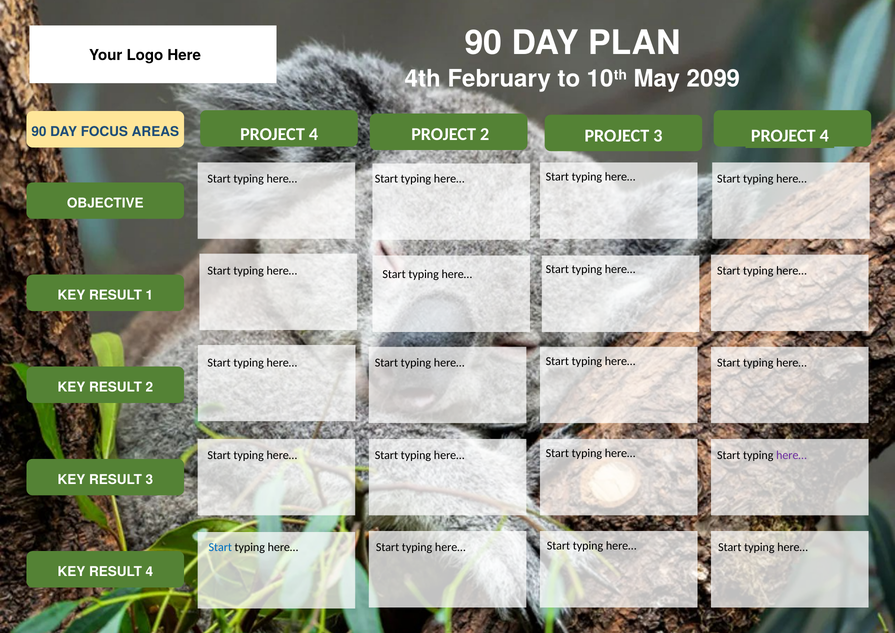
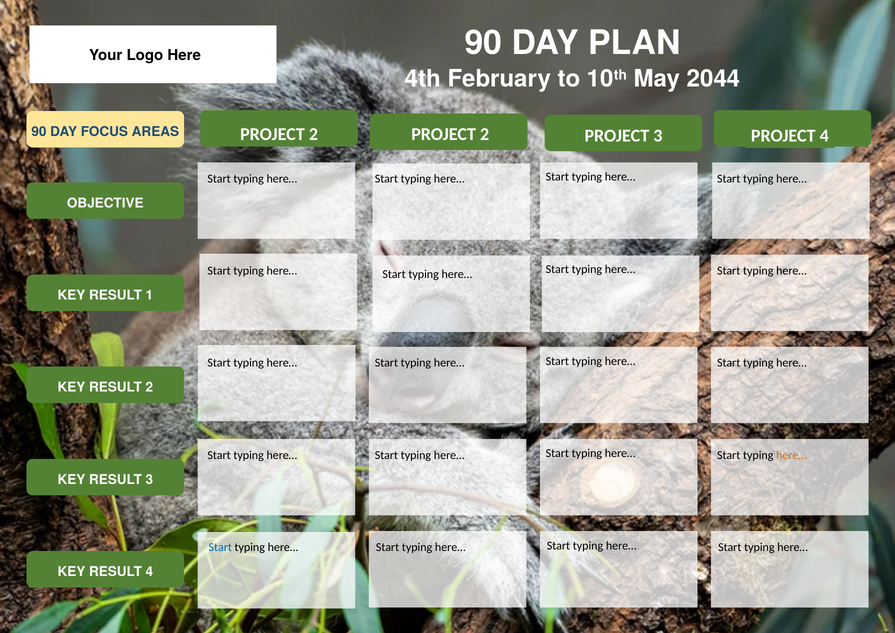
2099: 2099 -> 2044 (714, 79)
AREAS PROJECT 4: 4 -> 2 (313, 134)
here… colour: purple -> orange (791, 455)
